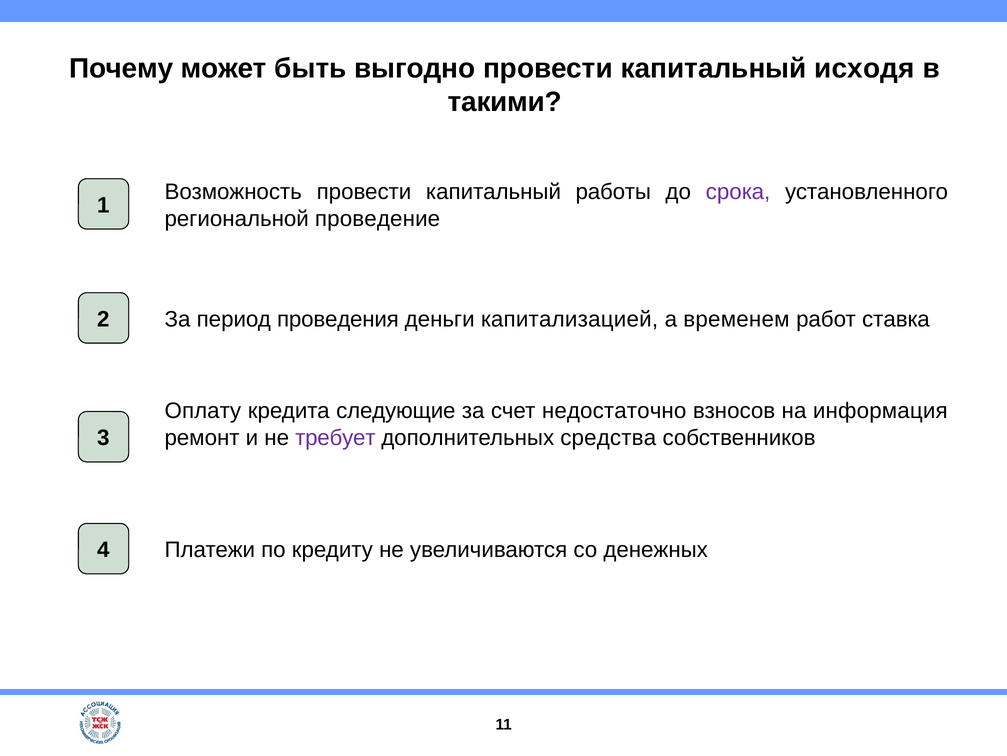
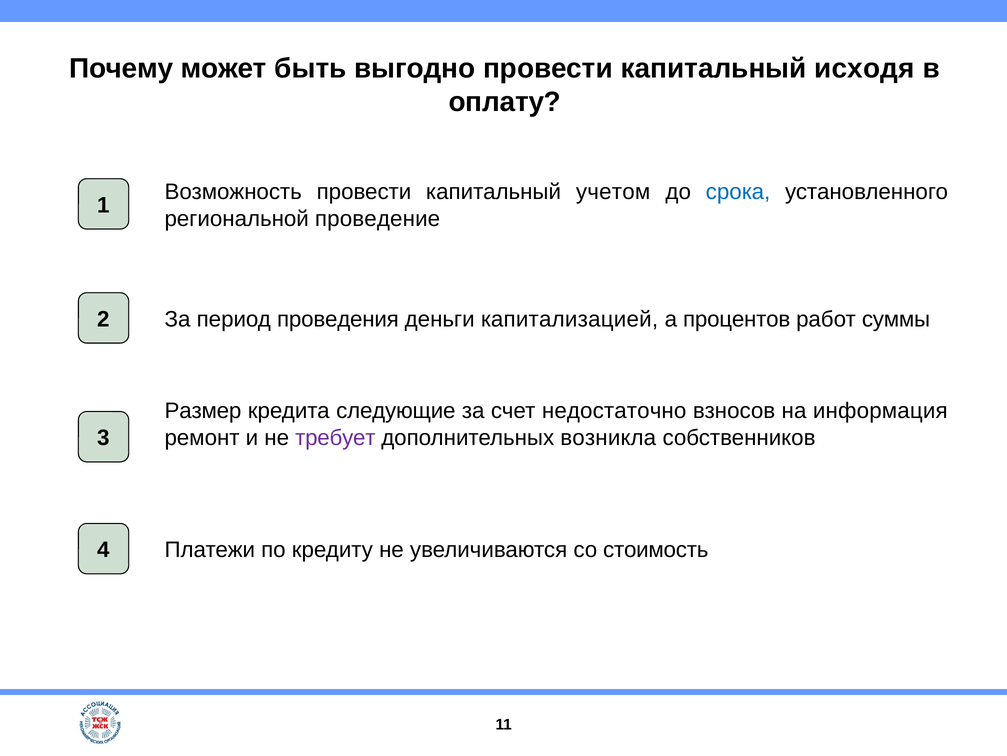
такими: такими -> оплату (505, 102)
работы: работы -> учетом (613, 192)
срока colour: purple -> blue (738, 192)
временем: временем -> процентов (737, 319)
ставка: ставка -> суммы (896, 319)
Оплату: Оплату -> Размер (203, 411)
средства: средства -> возникла (608, 437)
денежных: денежных -> стоимость (656, 550)
